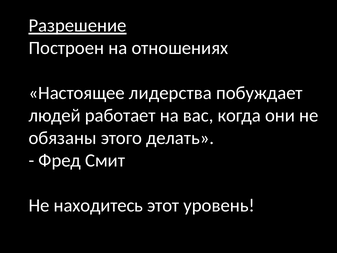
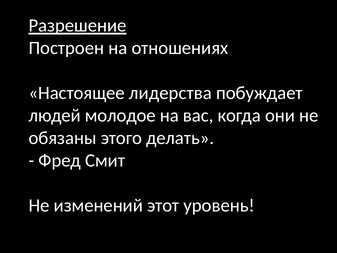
работает: работает -> молодое (120, 115)
находитесь: находитесь -> изменений (98, 205)
